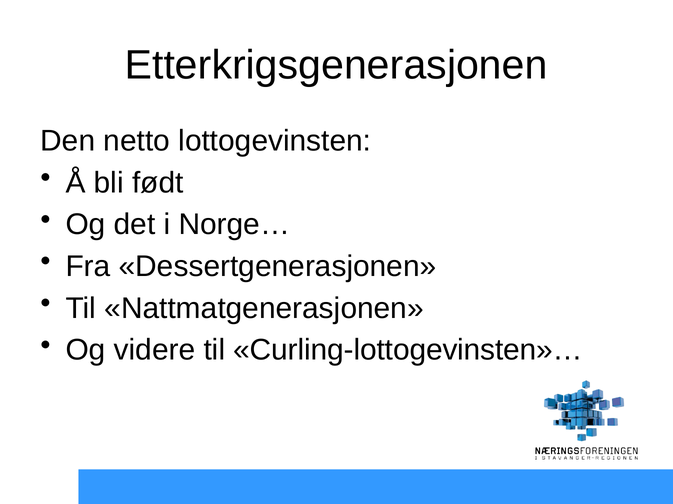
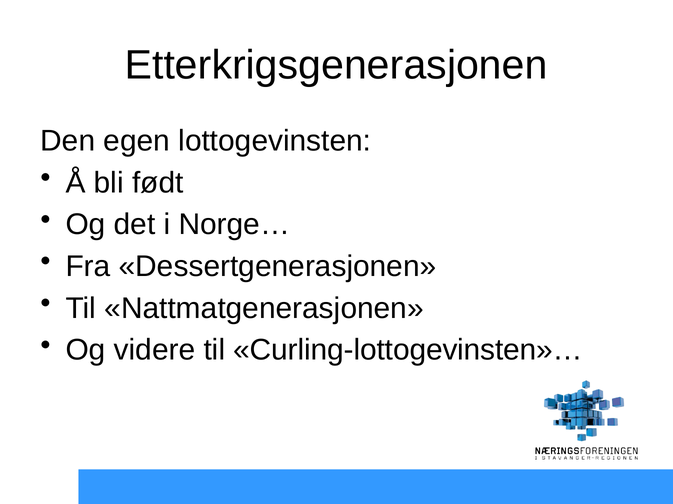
netto: netto -> egen (137, 141)
